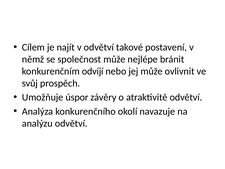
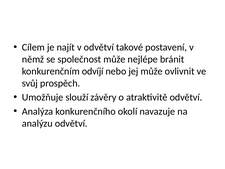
úspor: úspor -> slouží (77, 97)
